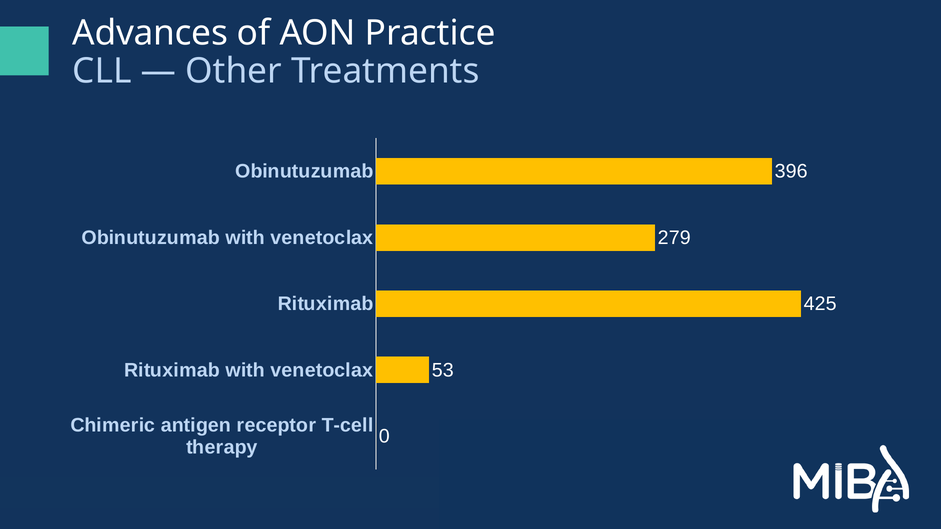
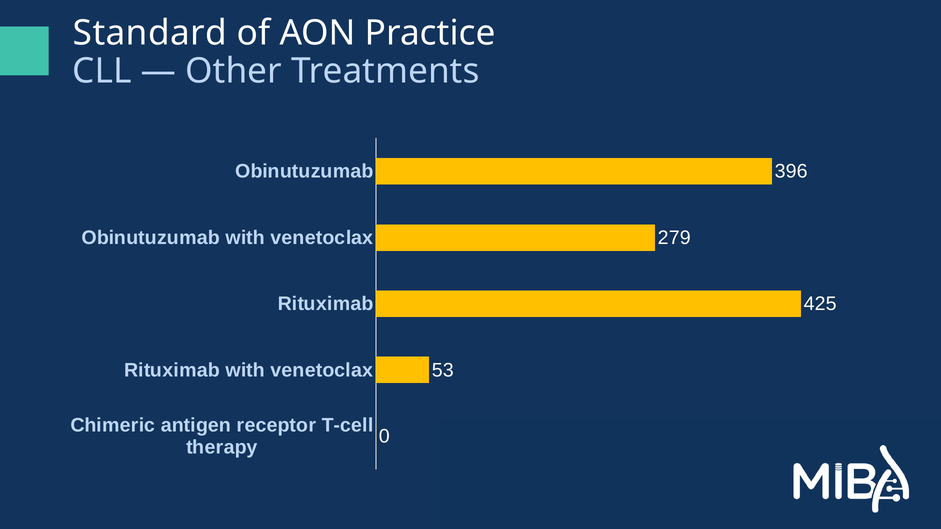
Advances: Advances -> Standard (150, 33)
